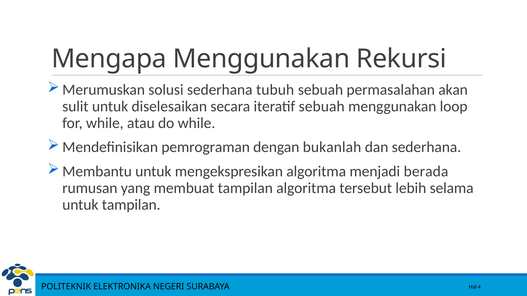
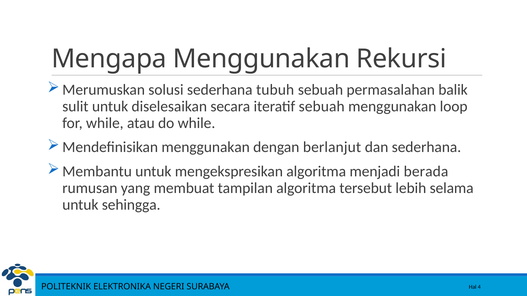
akan: akan -> balik (453, 90)
Mendefinisikan pemrograman: pemrograman -> menggunakan (206, 147)
bukanlah: bukanlah -> berlanjut (332, 147)
untuk tampilan: tampilan -> sehingga (131, 205)
